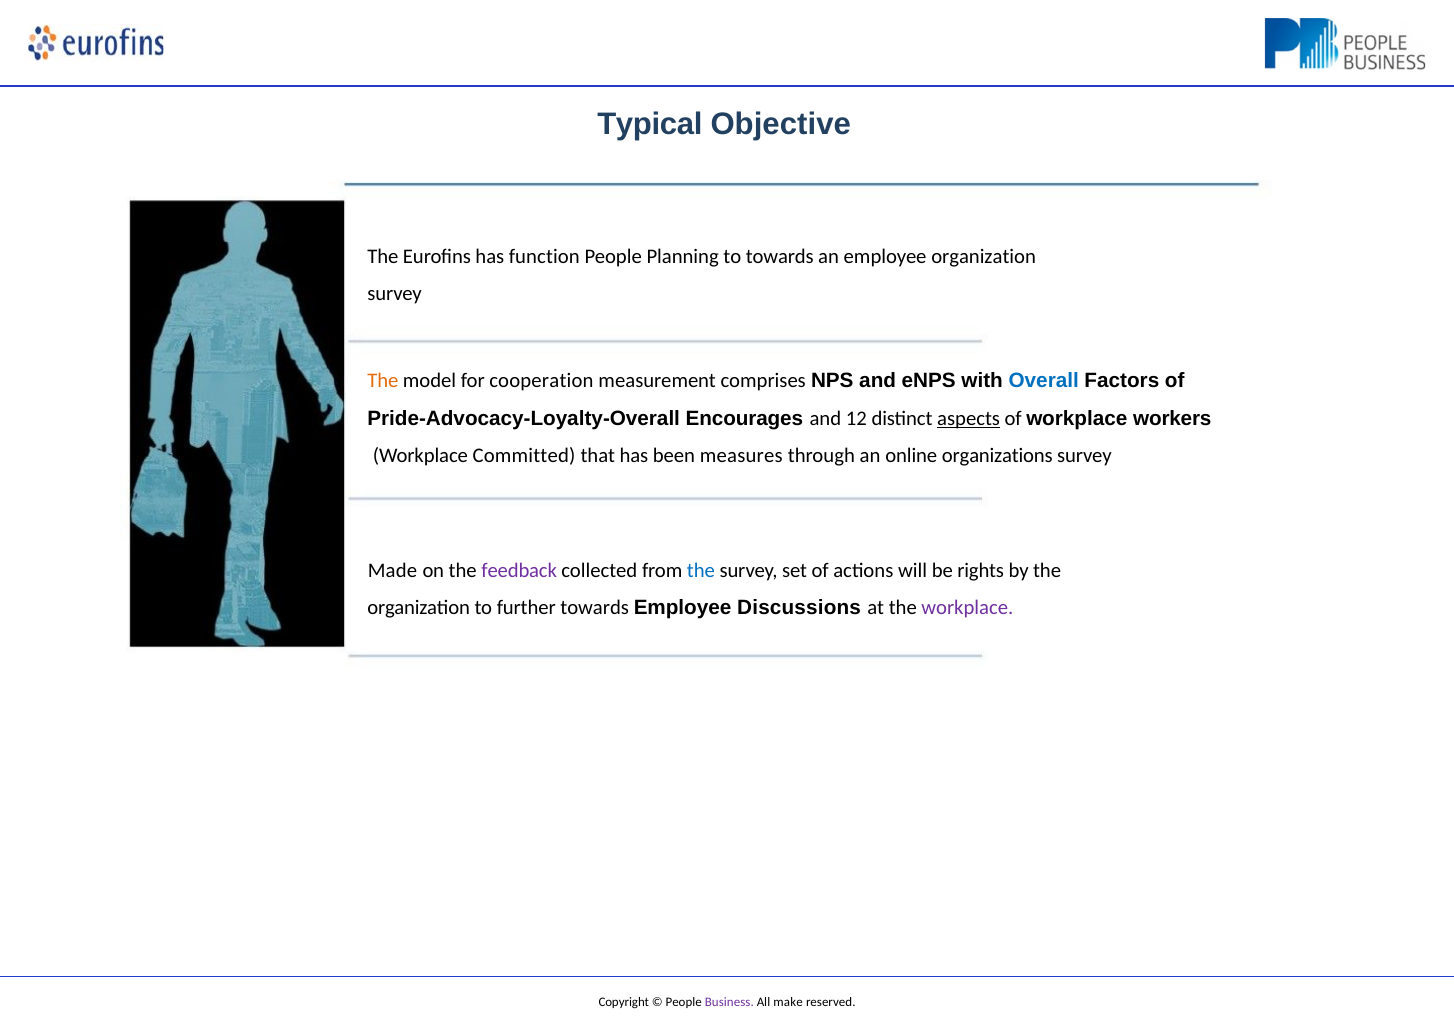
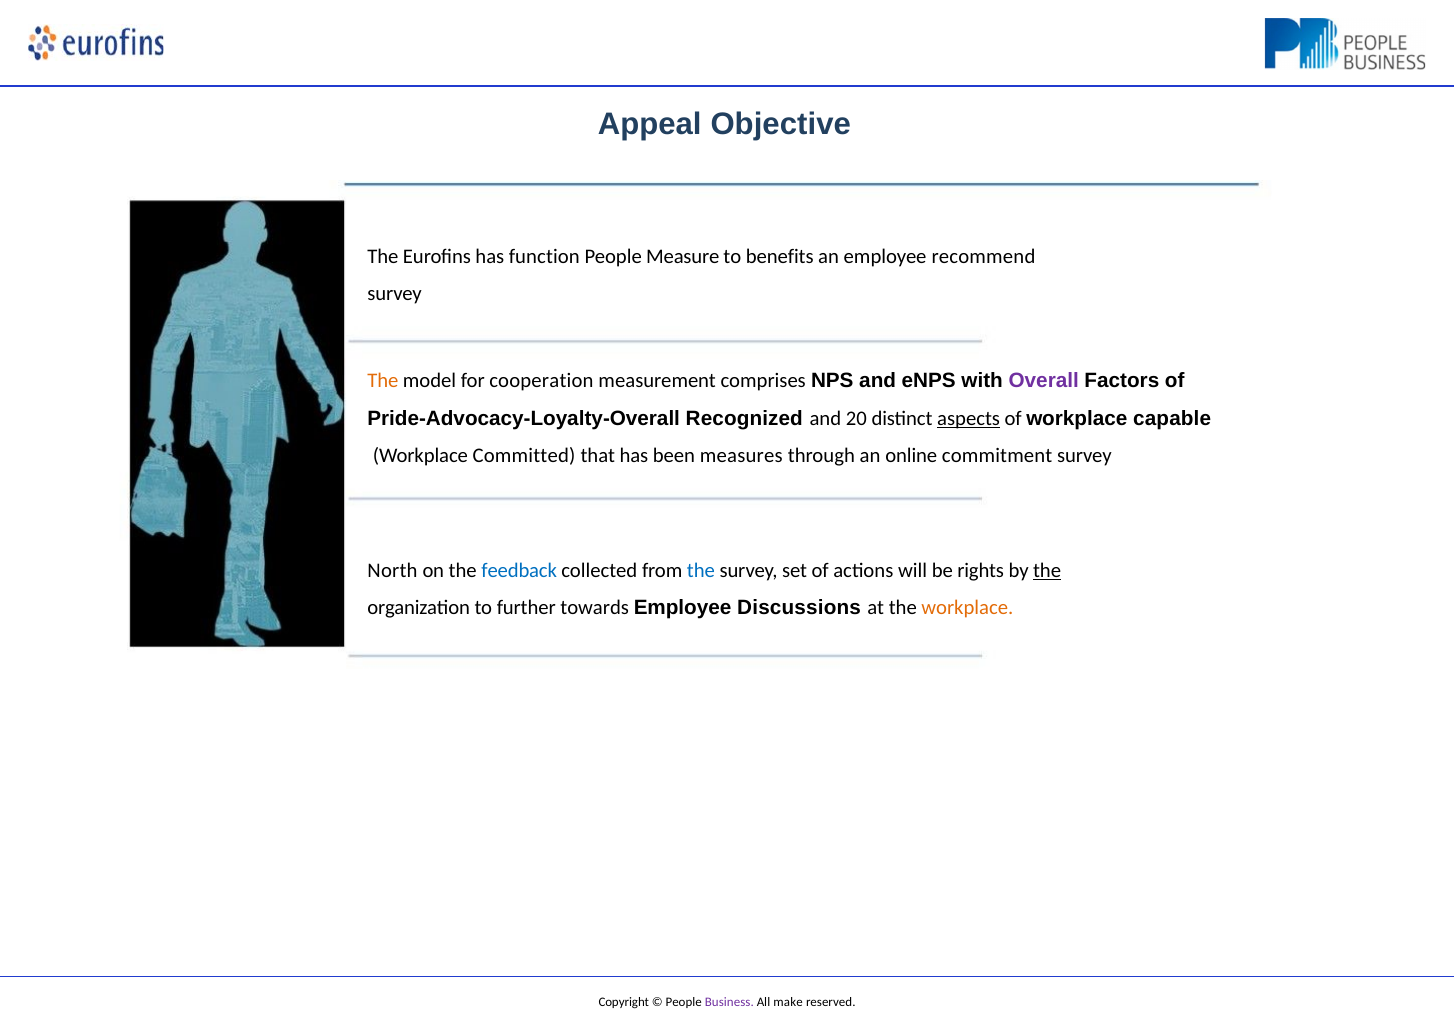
Typical: Typical -> Appeal (650, 124)
Planning: Planning -> Measure (683, 257)
to towards: towards -> benefits (780, 257)
employee organization: organization -> recommend (983, 257)
Overall colour: blue -> purple (1044, 381)
Encourages: Encourages -> Recognized (744, 418)
12: 12 -> 20 (856, 418)
workers: workers -> capable (1172, 418)
organizations: organizations -> commitment (997, 456)
Made: Made -> North (393, 571)
feedback colour: purple -> blue (519, 571)
the underline: none -> present (1047, 571)
workplace colour: purple -> orange (967, 608)
